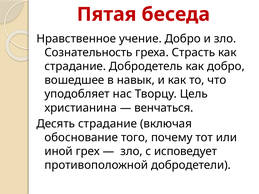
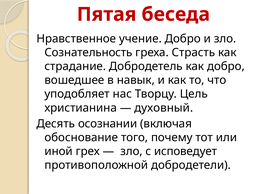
венчаться: венчаться -> духовный (164, 108)
Десять страдание: страдание -> осознании (108, 124)
